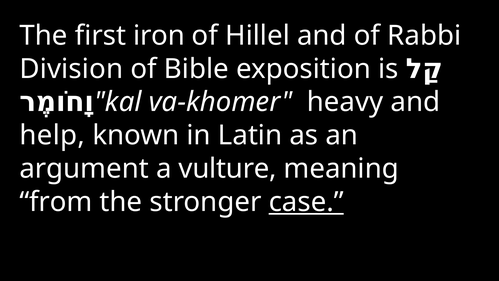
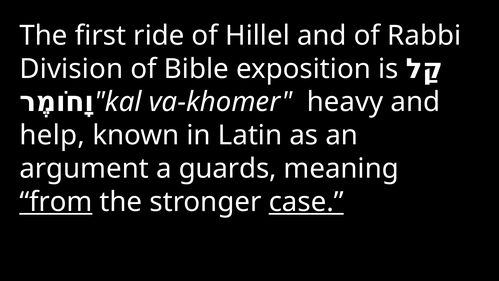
iron: iron -> ride (159, 36)
vulture: vulture -> guards (228, 169)
from underline: none -> present (56, 202)
